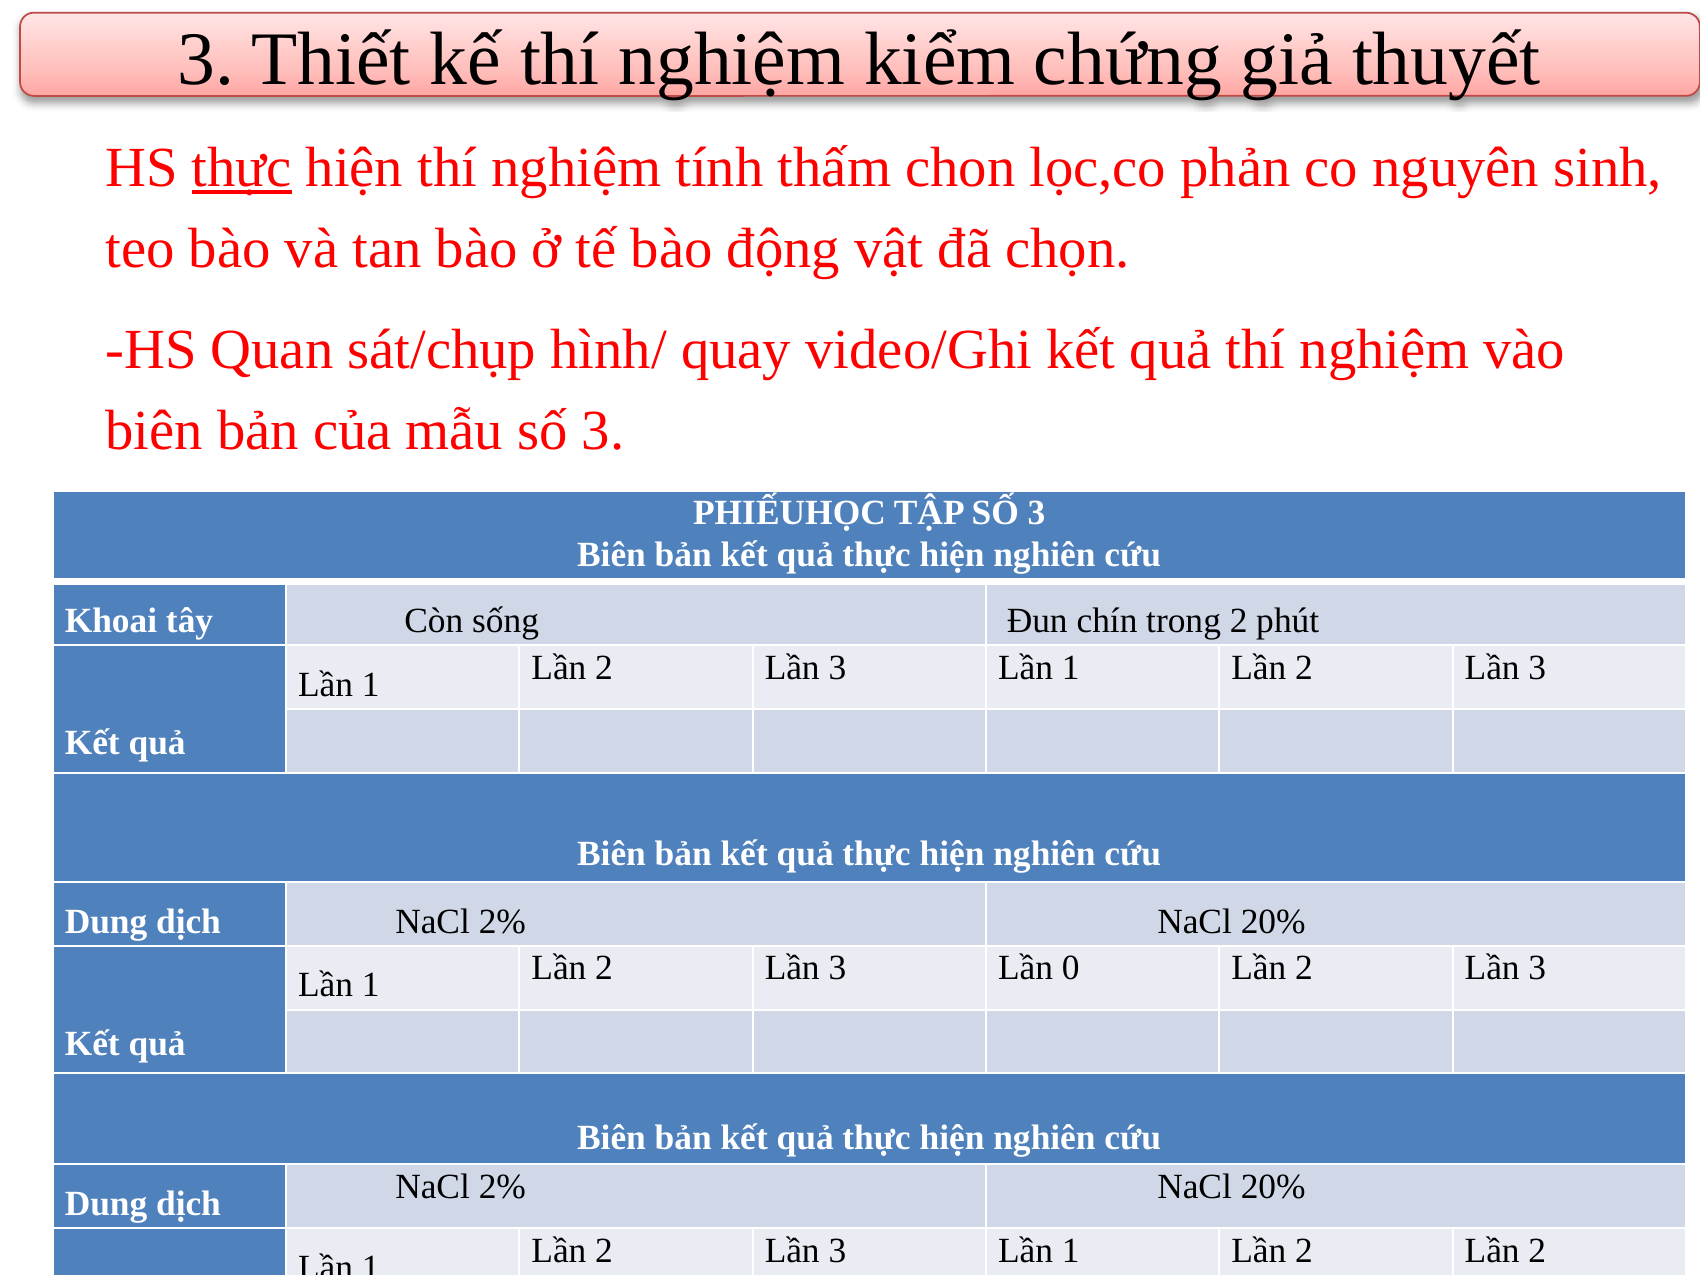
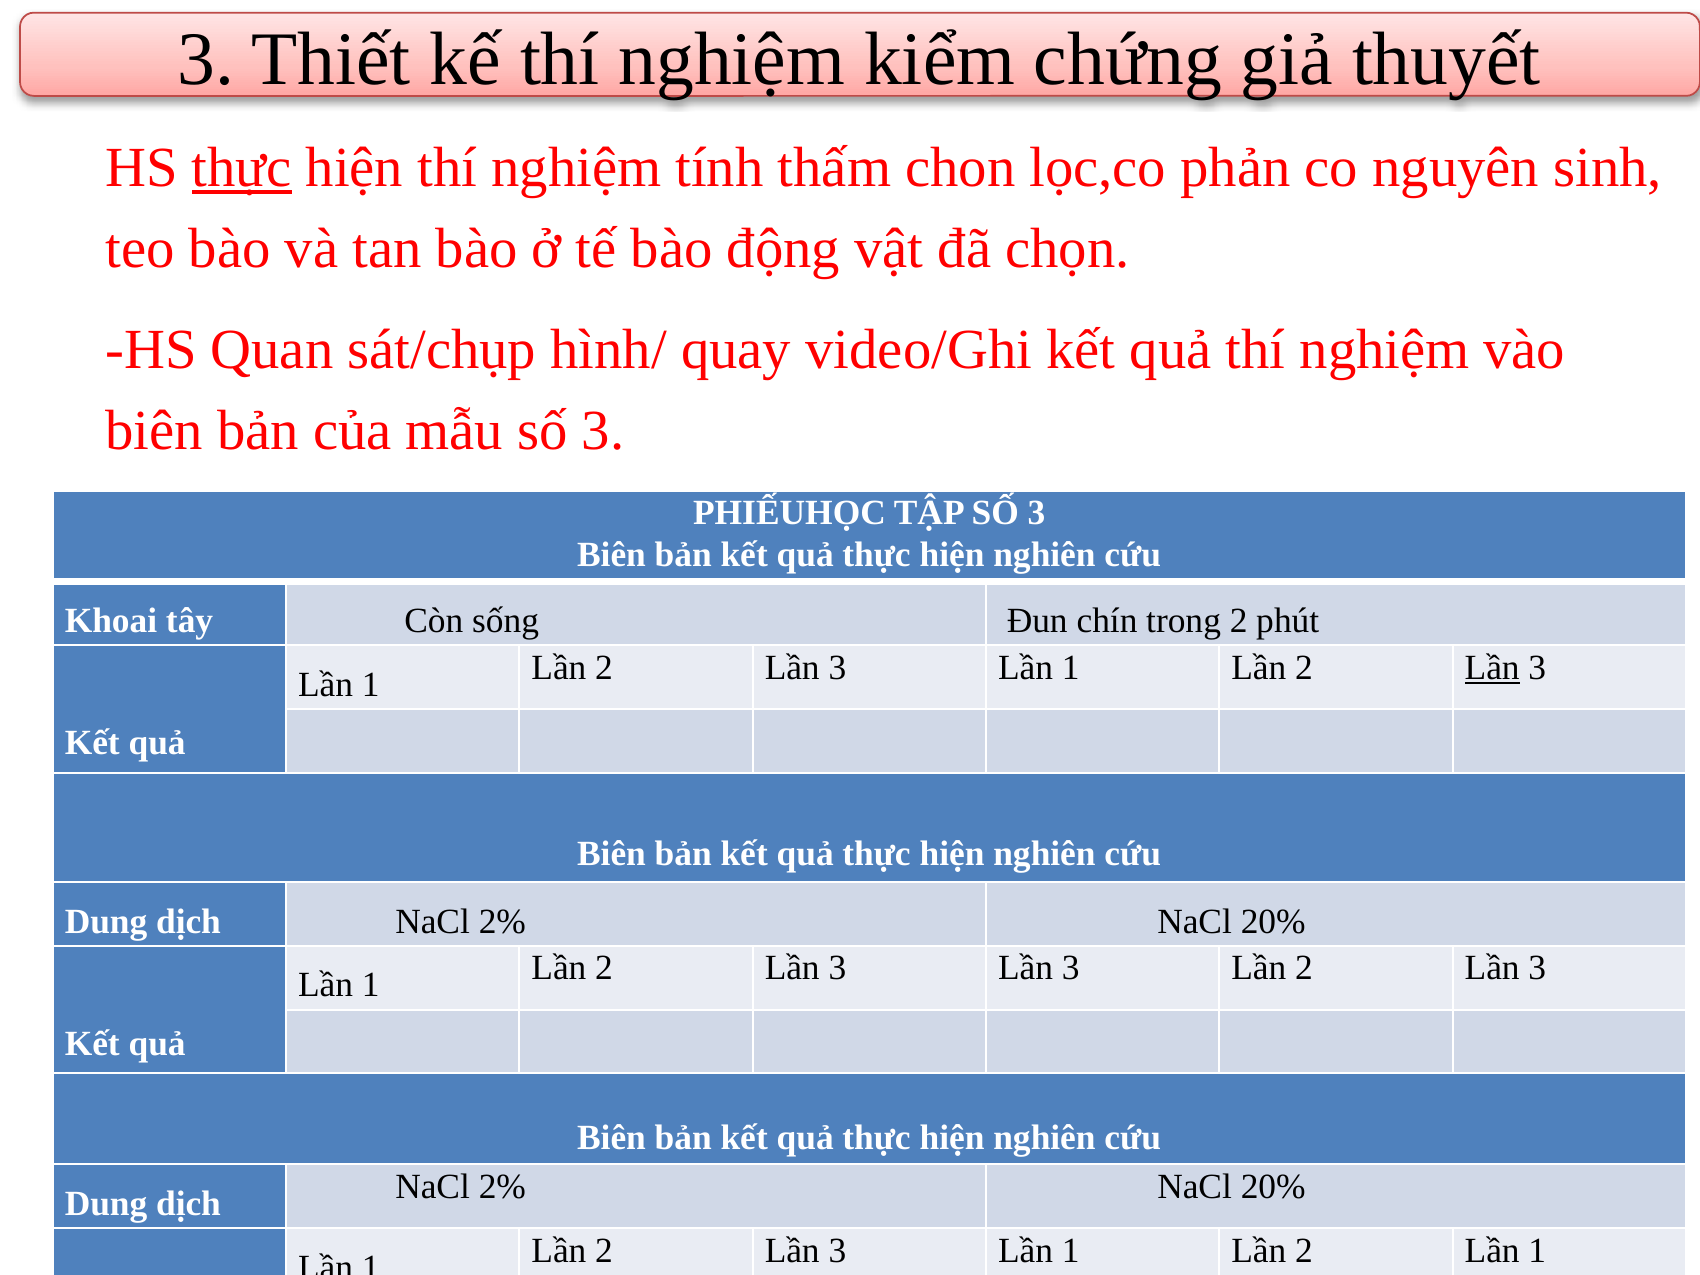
Lần underline: none -> present (1492, 668)
3 Lần 0: 0 -> 3 (1071, 968)
2 Lần 2: 2 -> 1 (1537, 1251)
